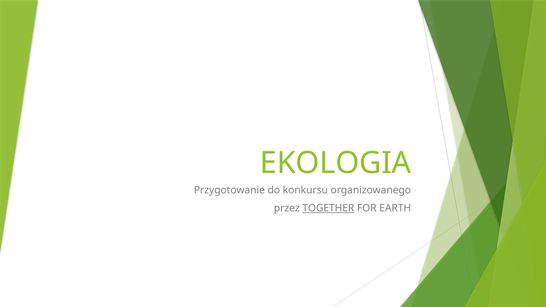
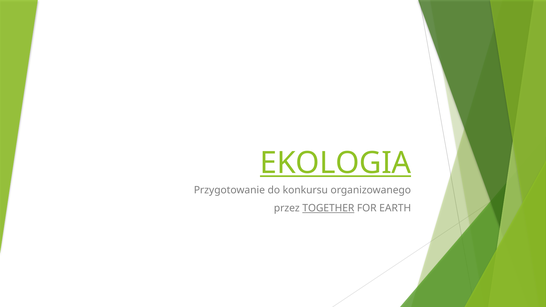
EKOLOGIA underline: none -> present (336, 163)
